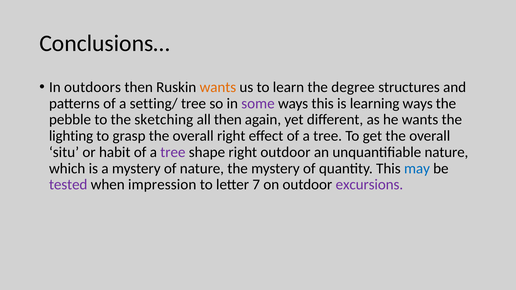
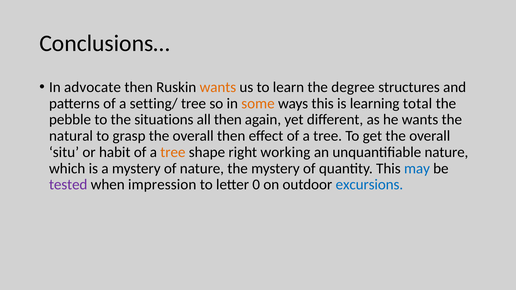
outdoors: outdoors -> advocate (92, 87)
some colour: purple -> orange (258, 103)
learning ways: ways -> total (418, 103)
sketching: sketching -> situations (164, 120)
lighting: lighting -> natural (71, 136)
overall right: right -> then (231, 136)
tree colour: purple -> orange (173, 152)
right outdoor: outdoor -> working (285, 152)
7: 7 -> 0 (256, 185)
excursions colour: purple -> blue (369, 185)
